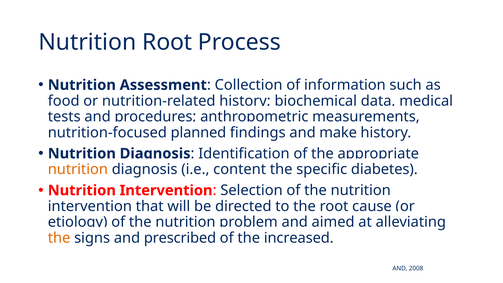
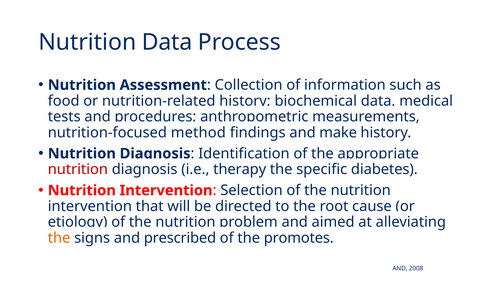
Nutrition Root: Root -> Data (167, 42)
planned: planned -> method (198, 132)
nutrition colour: orange -> red (78, 169)
content: content -> therapy (240, 169)
increased: increased -> promotes (299, 238)
